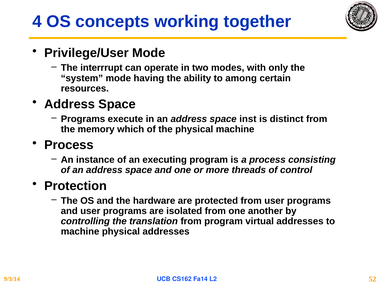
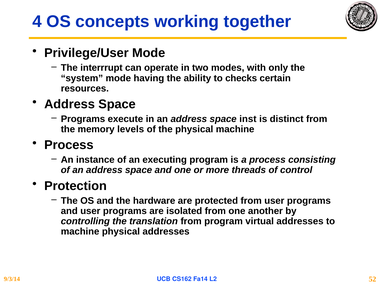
among: among -> checks (241, 78)
which: which -> levels (131, 129)
